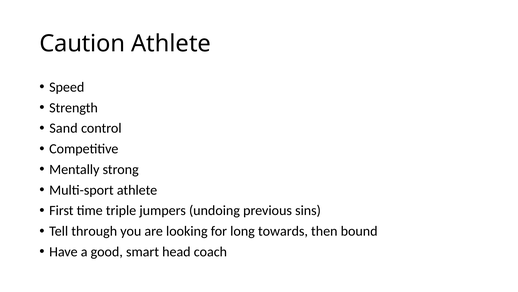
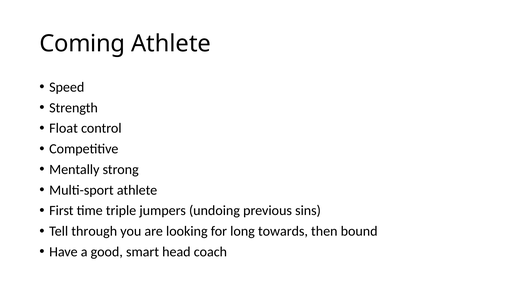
Caution: Caution -> Coming (82, 44)
Sand: Sand -> Float (64, 128)
